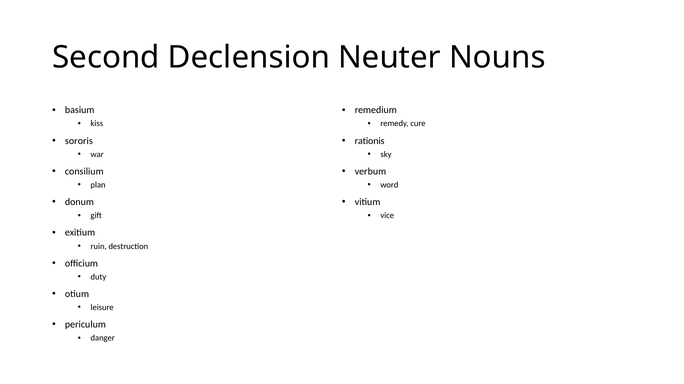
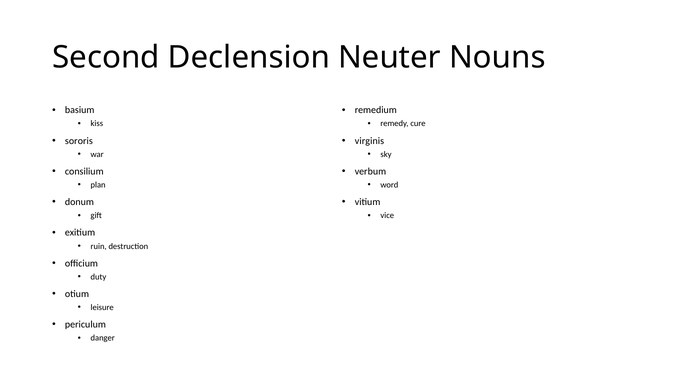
rationis: rationis -> virginis (369, 141)
